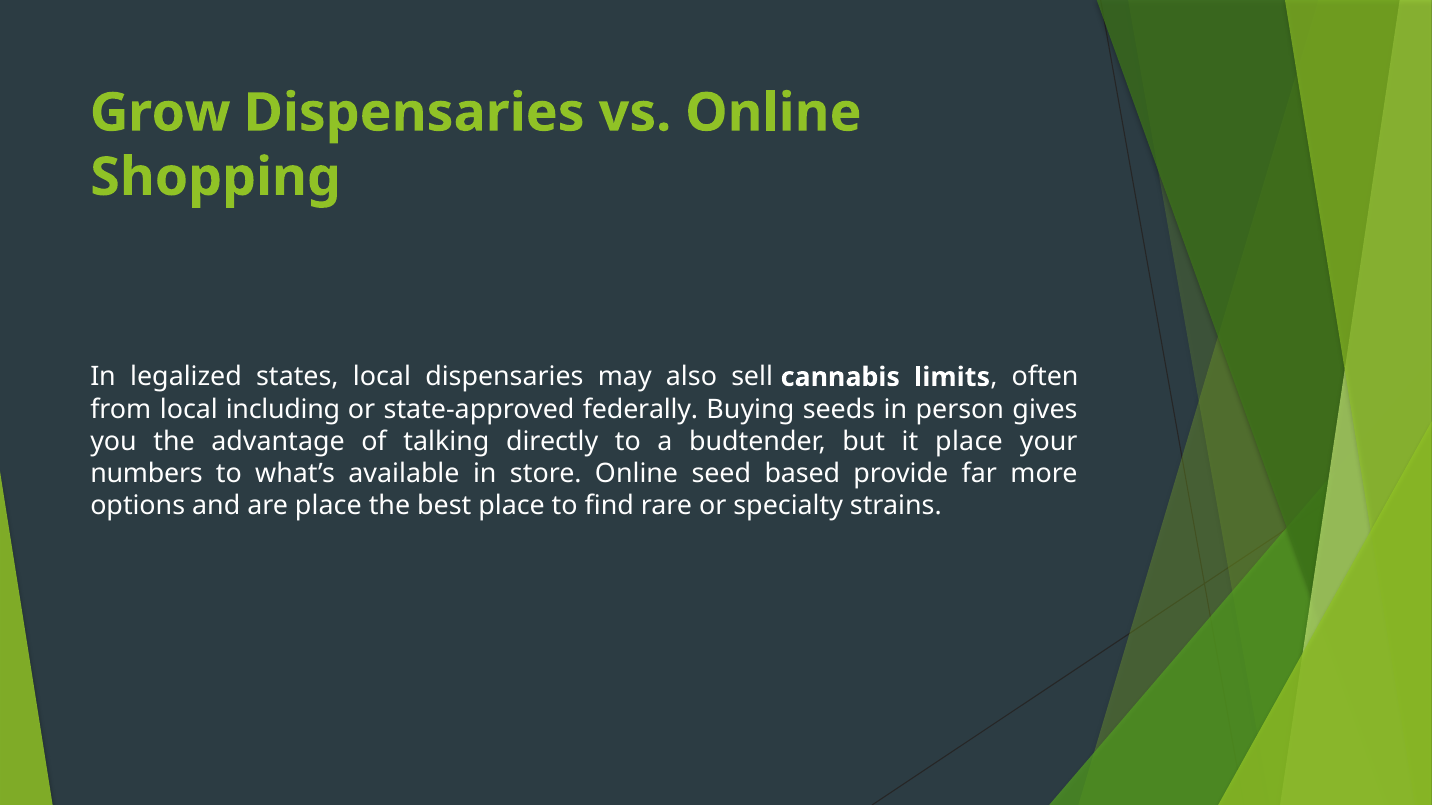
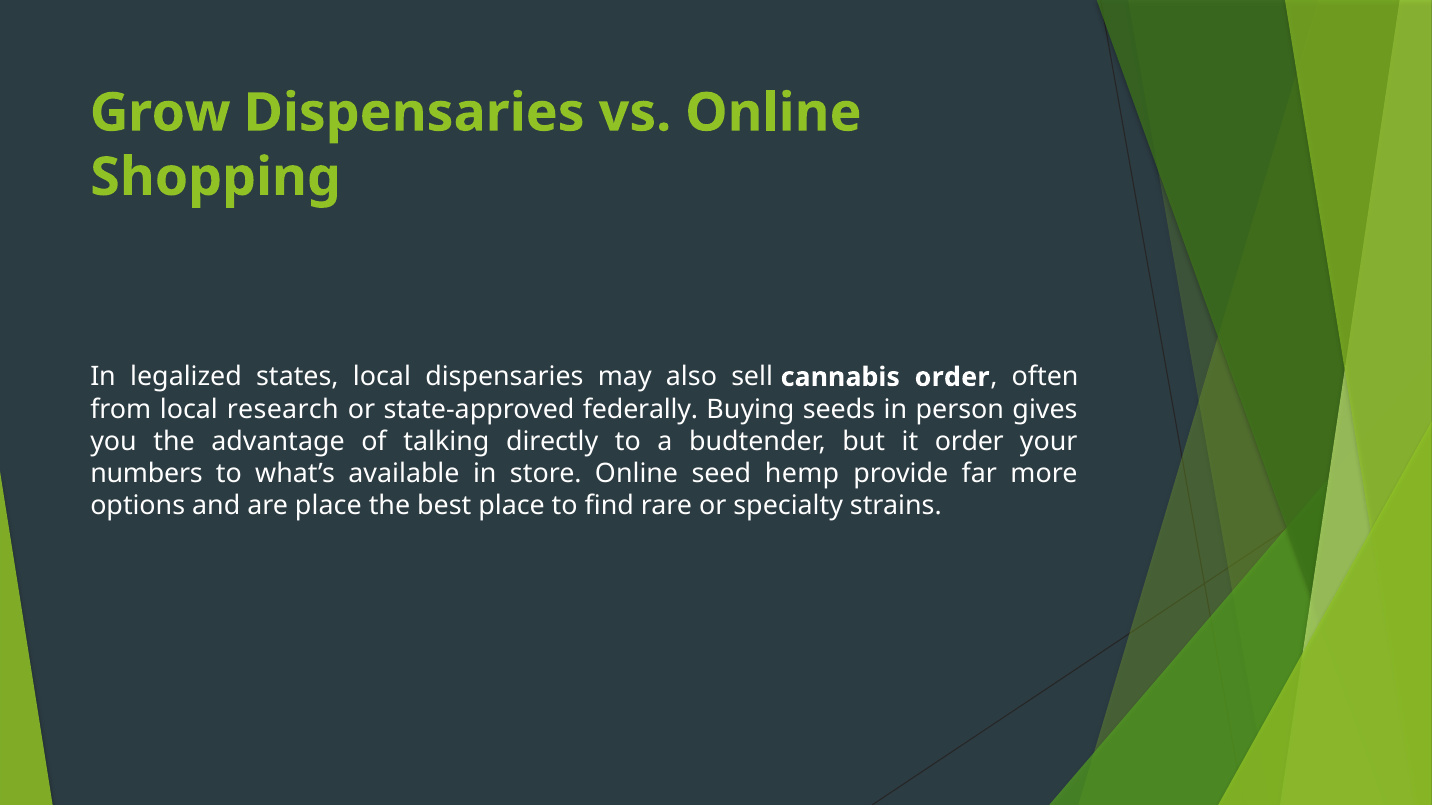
cannabis limits: limits -> order (952, 377)
including: including -> research (283, 410)
it place: place -> order (969, 442)
based: based -> hemp (802, 474)
